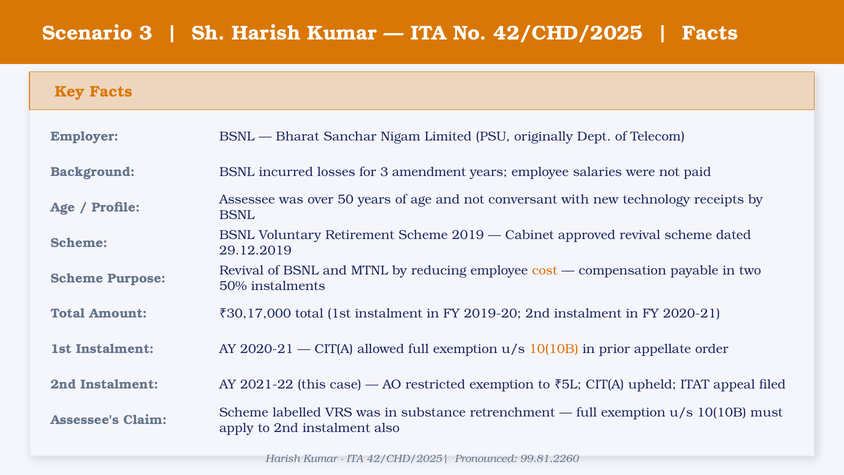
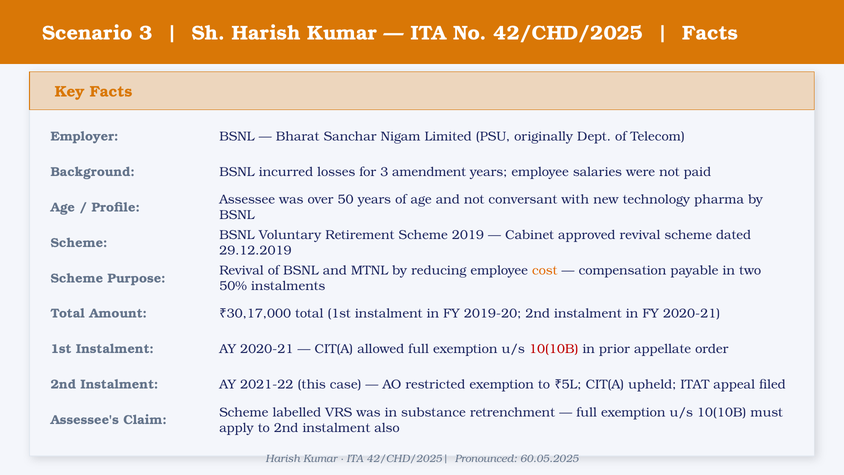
receipts: receipts -> pharma (719, 199)
10(10B colour: orange -> red (554, 349)
99.81.2260: 99.81.2260 -> 60.05.2025 (549, 459)
